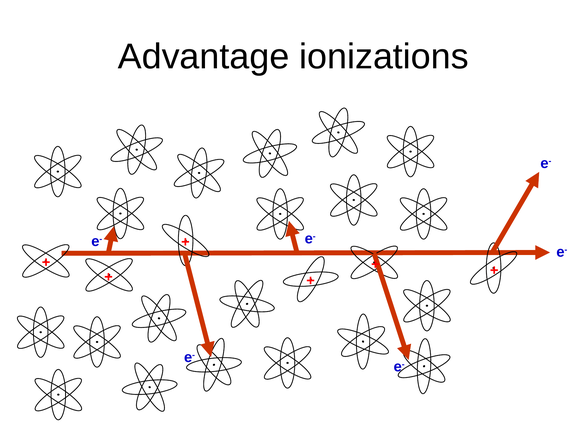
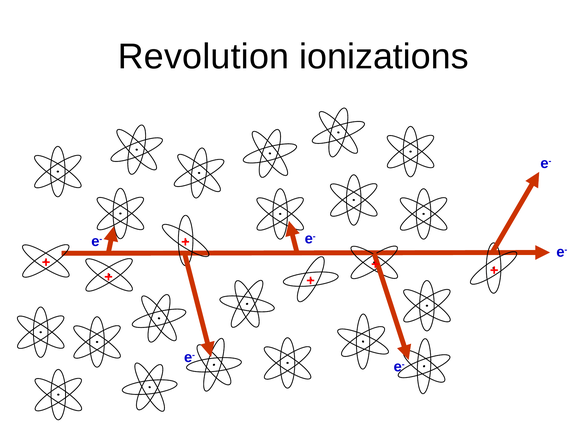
Advantage: Advantage -> Revolution (204, 57)
